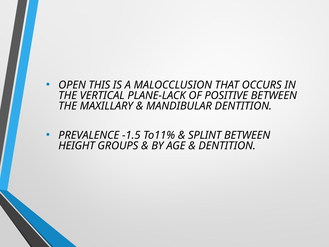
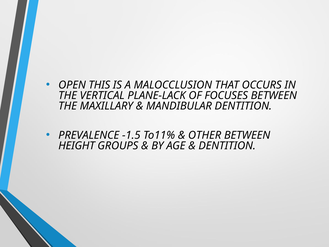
POSITIVE: POSITIVE -> FOCUSES (226, 95)
SPLINT: SPLINT -> OTHER (205, 135)
